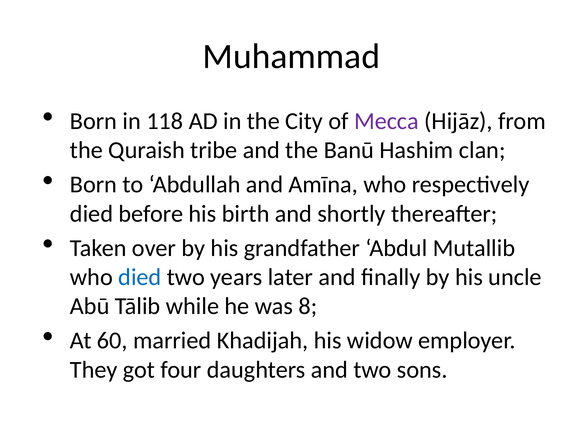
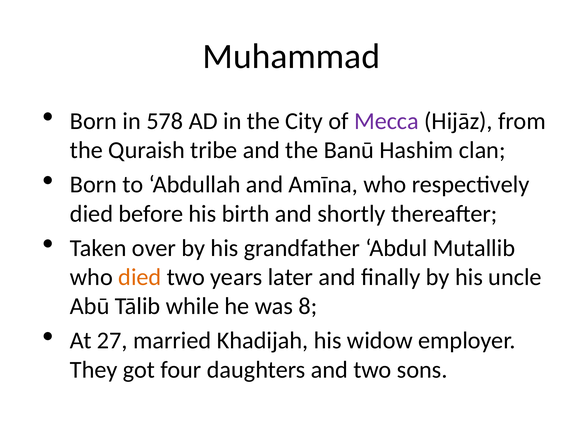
118: 118 -> 578 (165, 121)
died colour: blue -> orange (140, 277)
60: 60 -> 27 (112, 341)
